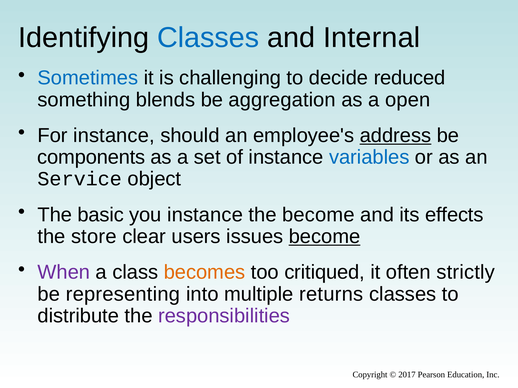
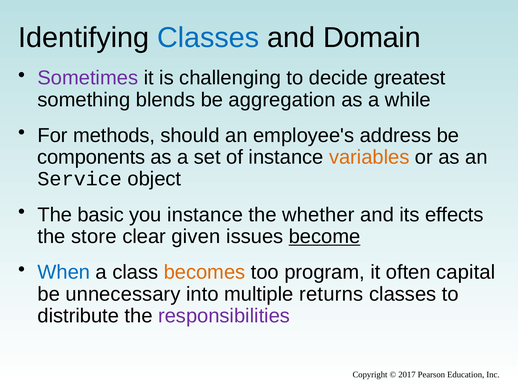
Internal: Internal -> Domain (372, 38)
Sometimes colour: blue -> purple (88, 78)
reduced: reduced -> greatest (410, 78)
open: open -> while (408, 100)
For instance: instance -> methods (114, 136)
address underline: present -> none (396, 136)
variables colour: blue -> orange (369, 157)
the become: become -> whether (318, 215)
users: users -> given (196, 237)
When colour: purple -> blue (64, 273)
critiqued: critiqued -> program (325, 273)
strictly: strictly -> capital (466, 273)
representing: representing -> unnecessary (123, 294)
